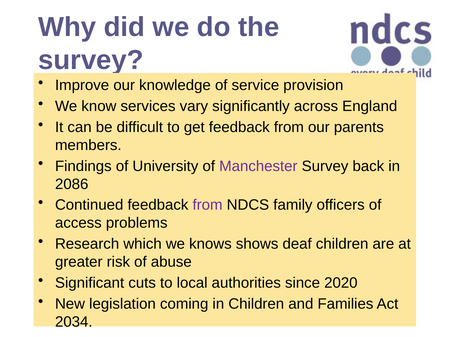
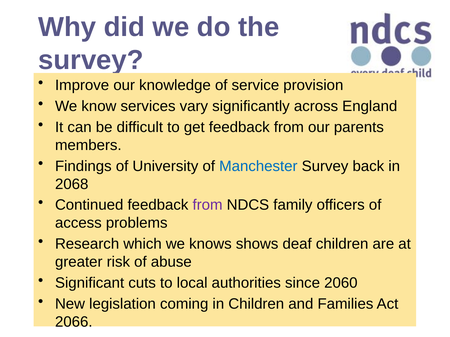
Manchester colour: purple -> blue (258, 166)
2086: 2086 -> 2068 (72, 184)
2020: 2020 -> 2060 (341, 283)
2034: 2034 -> 2066 (74, 322)
